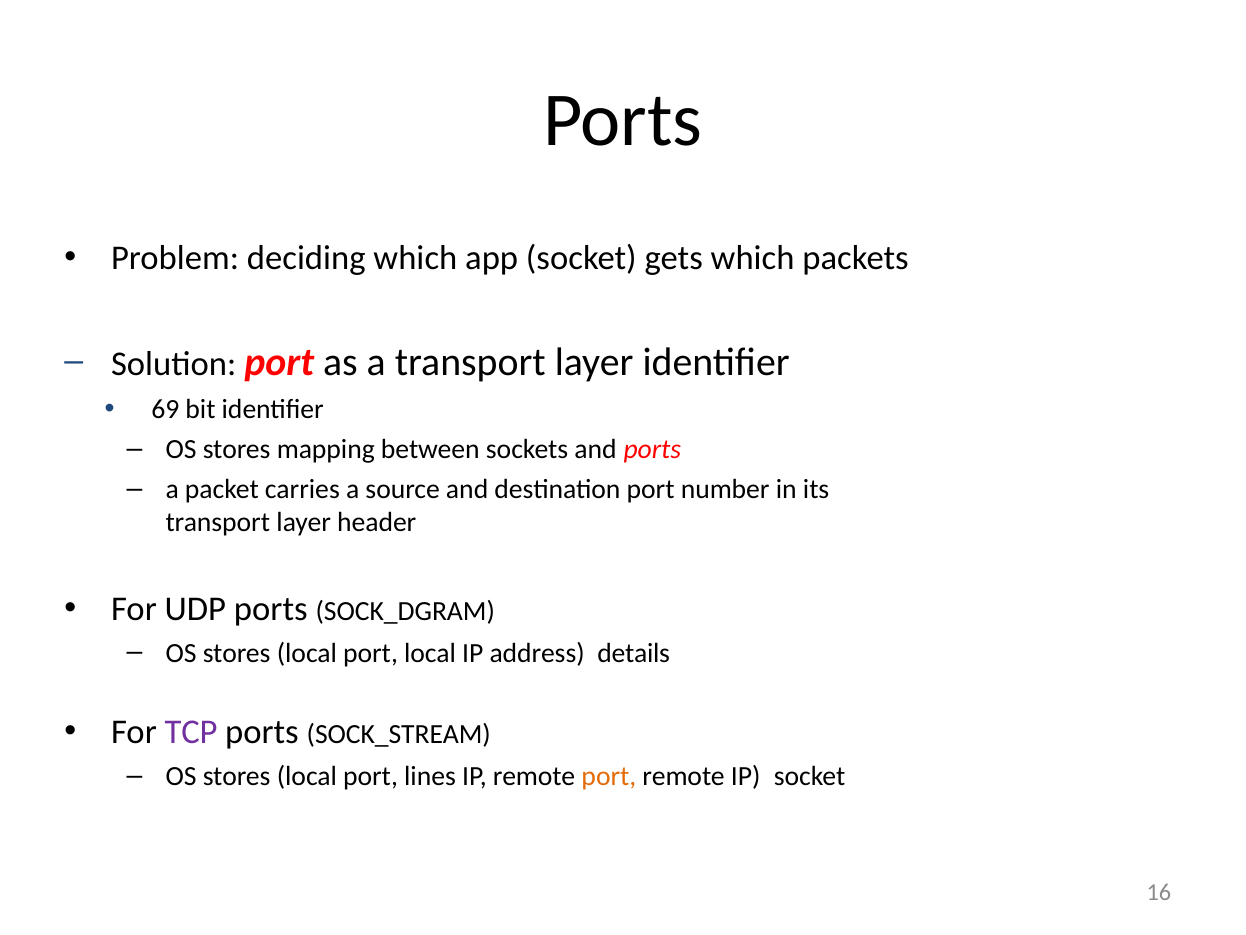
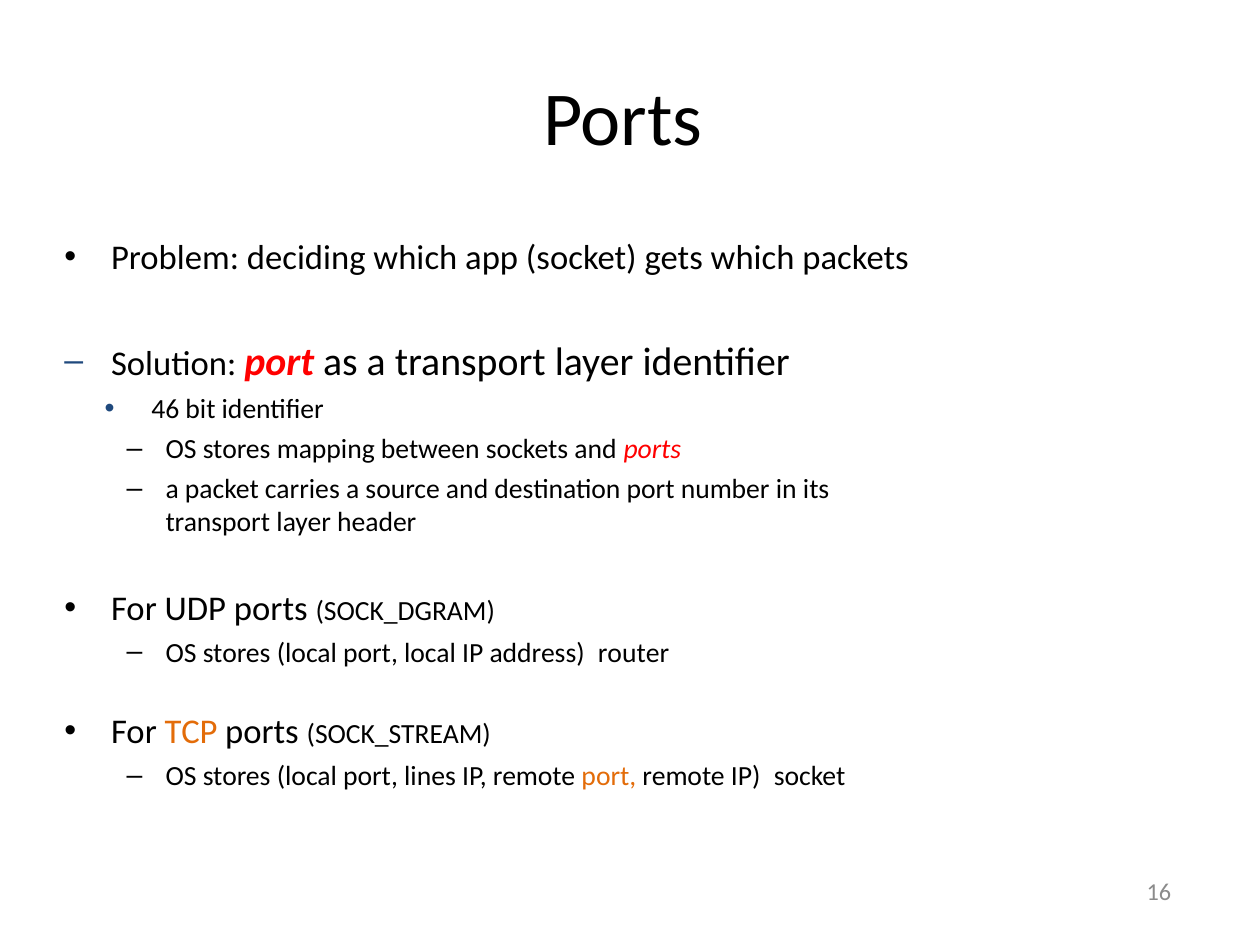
69: 69 -> 46 (165, 409)
details: details -> router (634, 653)
TCP colour: purple -> orange (191, 732)
